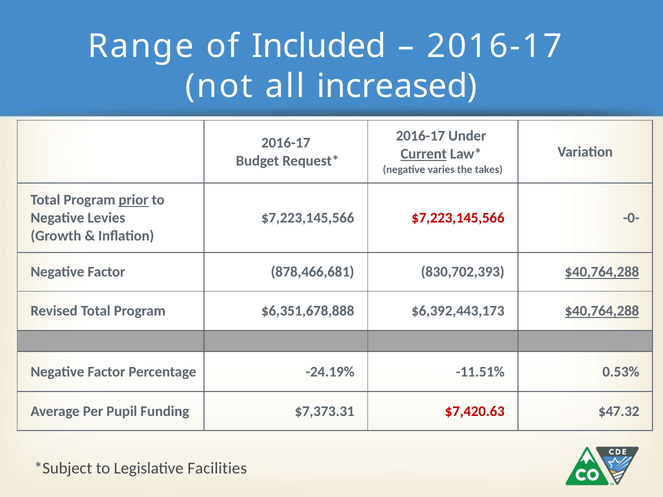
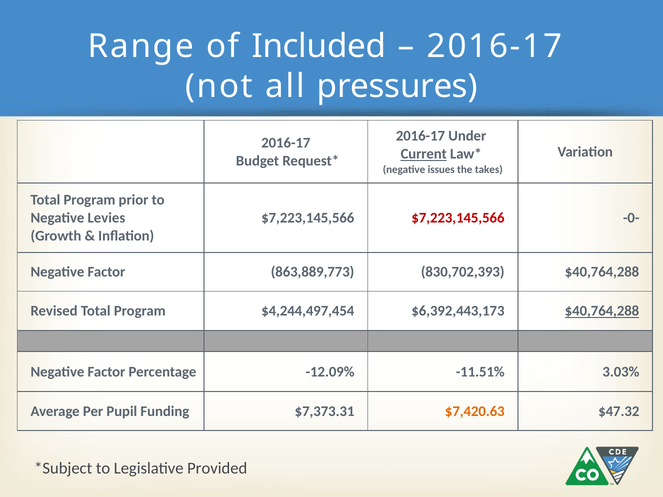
increased: increased -> pressures (397, 86)
varies: varies -> issues (441, 170)
prior underline: present -> none (134, 200)
878,466,681: 878,466,681 -> 863,889,773 (313, 272)
$40,764,288 underline: present -> none (602, 272)
$6,351,678,888: $6,351,678,888 -> $4,244,497,454 (308, 311)
-24.19%: -24.19% -> -12.09% (330, 372)
0.53%: 0.53% -> 3.03% (621, 372)
$7,420.63 colour: red -> orange (475, 411)
Facilities: Facilities -> Provided (217, 469)
